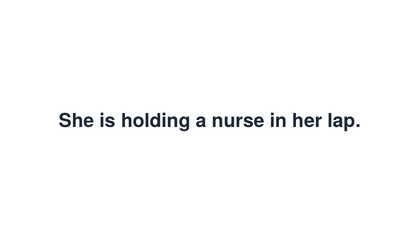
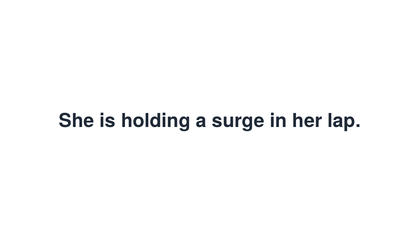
nurse: nurse -> surge (238, 121)
